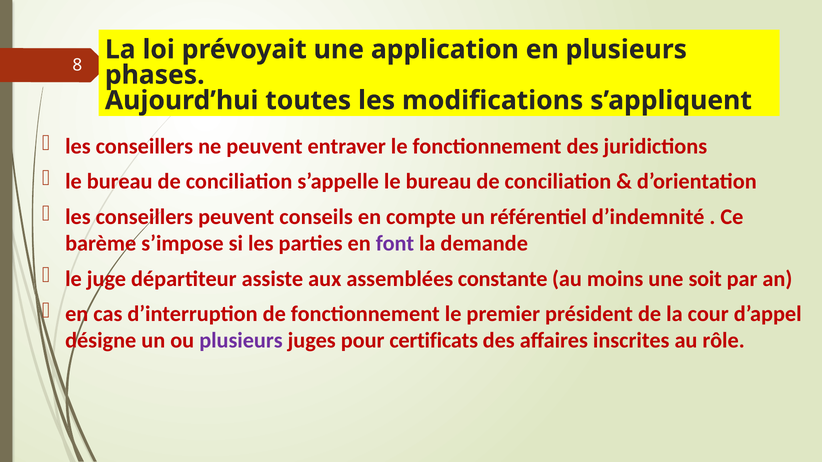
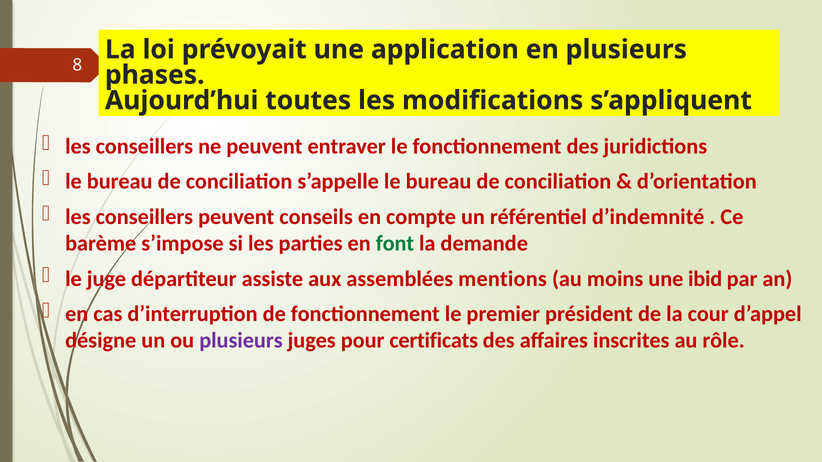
font colour: purple -> green (395, 244)
constante: constante -> mentions (502, 279)
soit: soit -> ibid (705, 279)
